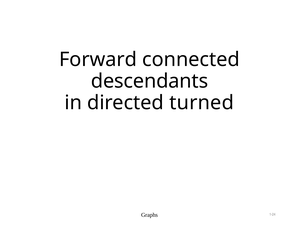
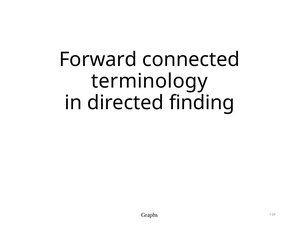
descendants: descendants -> terminology (149, 81)
turned: turned -> finding (202, 102)
